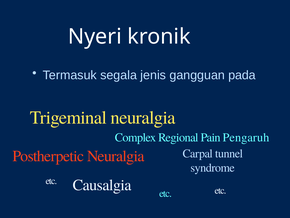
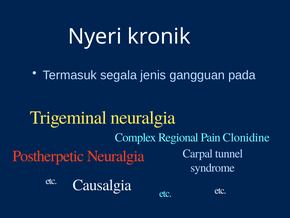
Pengaruh: Pengaruh -> Clonidine (246, 137)
